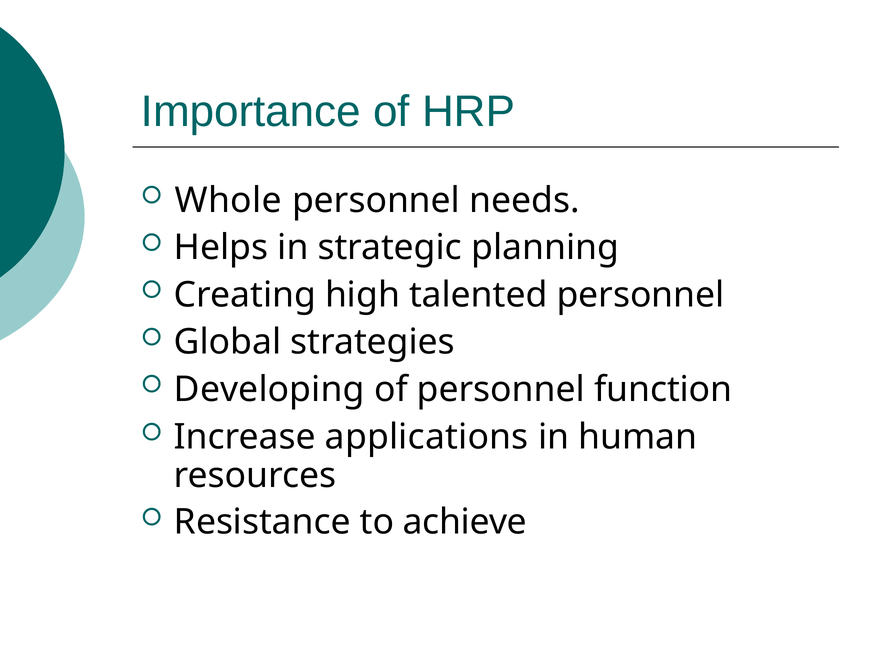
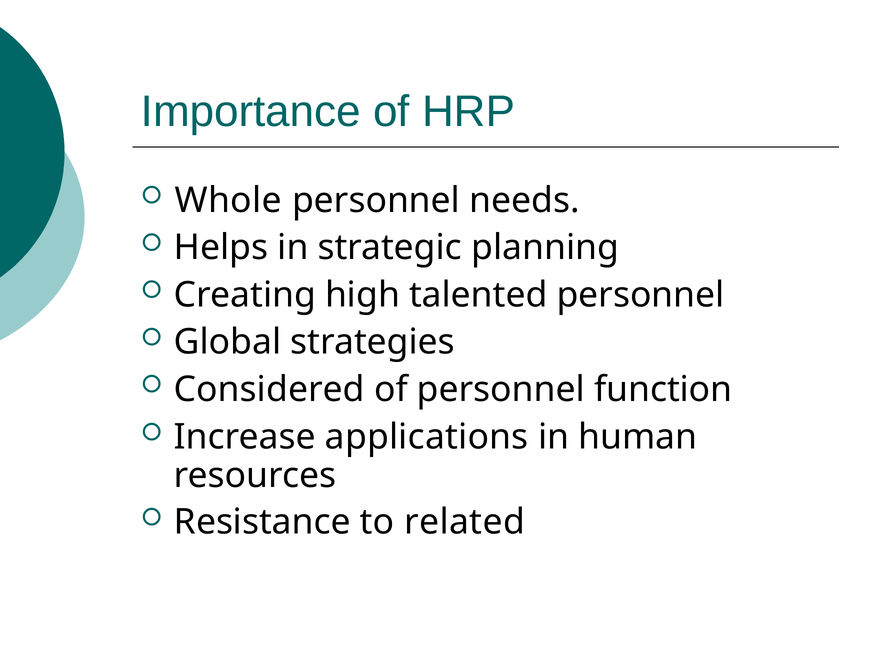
Developing: Developing -> Considered (269, 390)
achieve: achieve -> related (465, 522)
